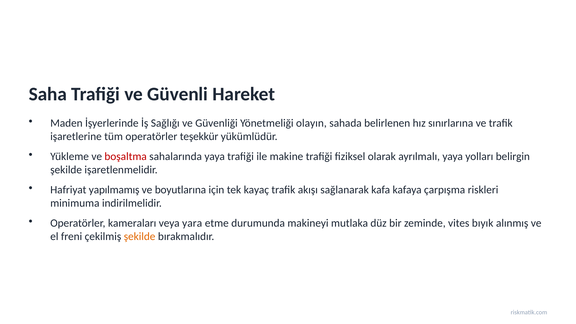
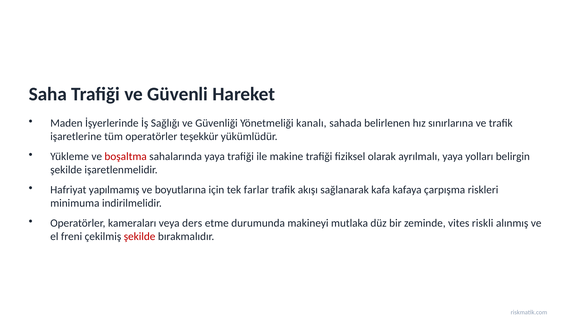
olayın: olayın -> kanalı (311, 123)
kayaç: kayaç -> farlar (256, 190)
yara: yara -> ders (192, 223)
bıyık: bıyık -> riskli (483, 223)
şekilde colour: orange -> red (140, 237)
